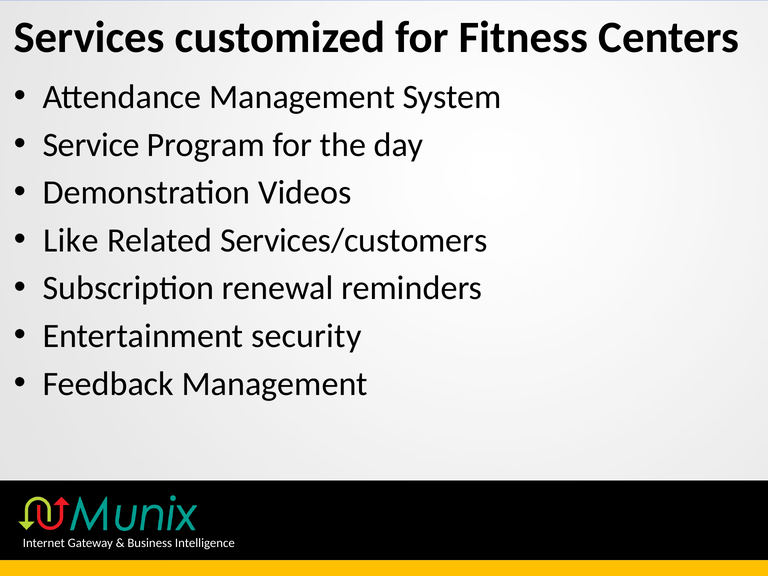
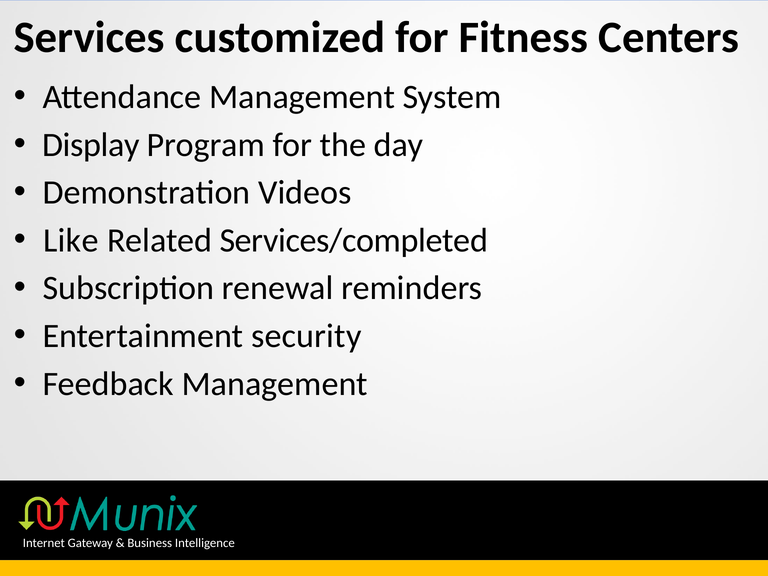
Service: Service -> Display (91, 145)
Services/customers: Services/customers -> Services/completed (354, 240)
